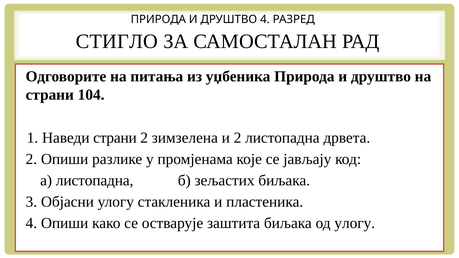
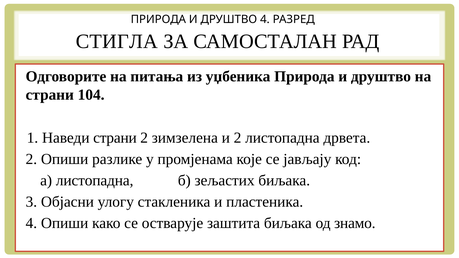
СТИГЛО: СТИГЛО -> СТИГЛА (117, 41)
од улогу: улогу -> знамо (355, 223)
